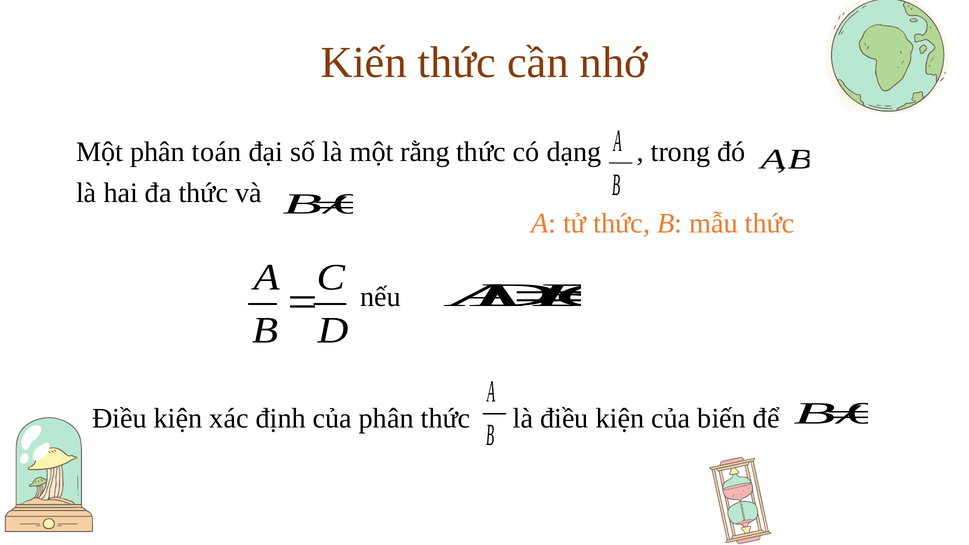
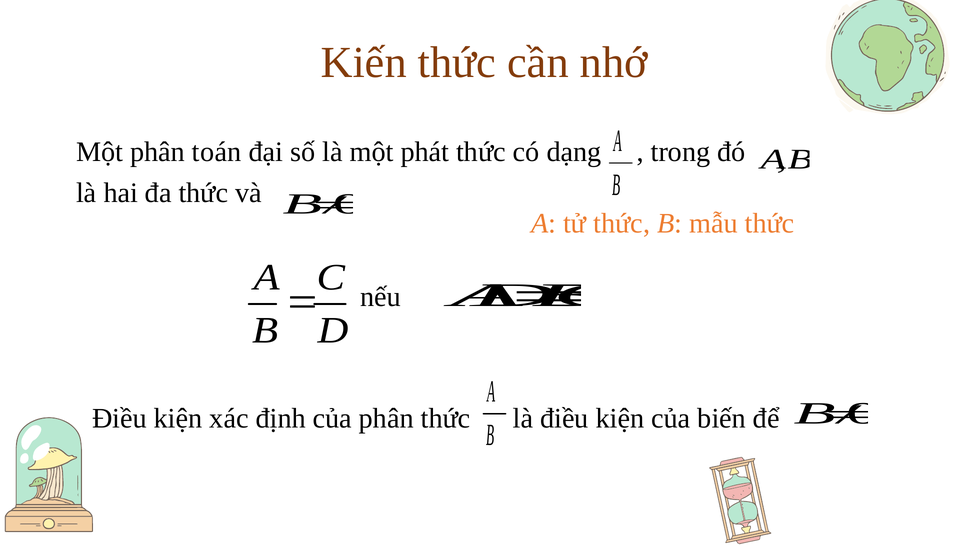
rằng: rằng -> phát (425, 152)
